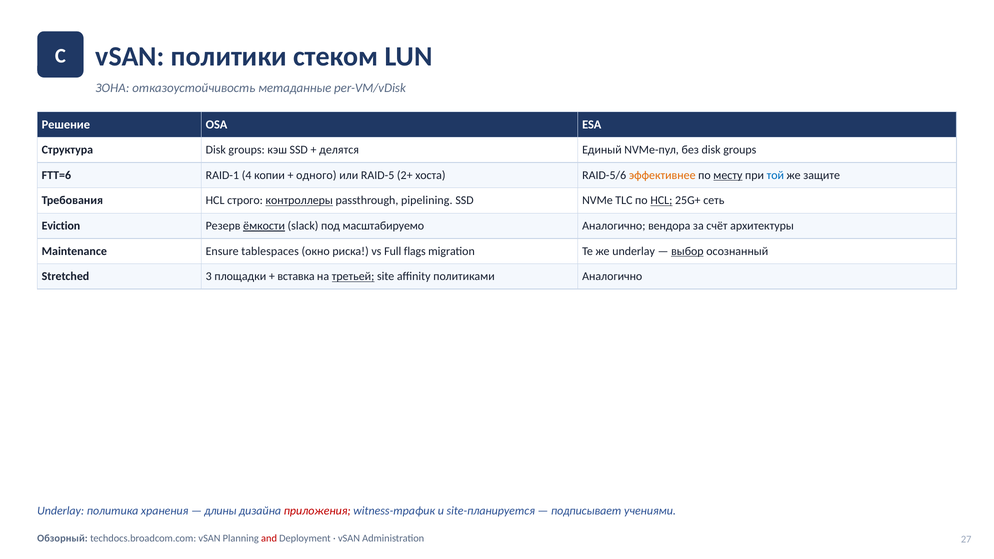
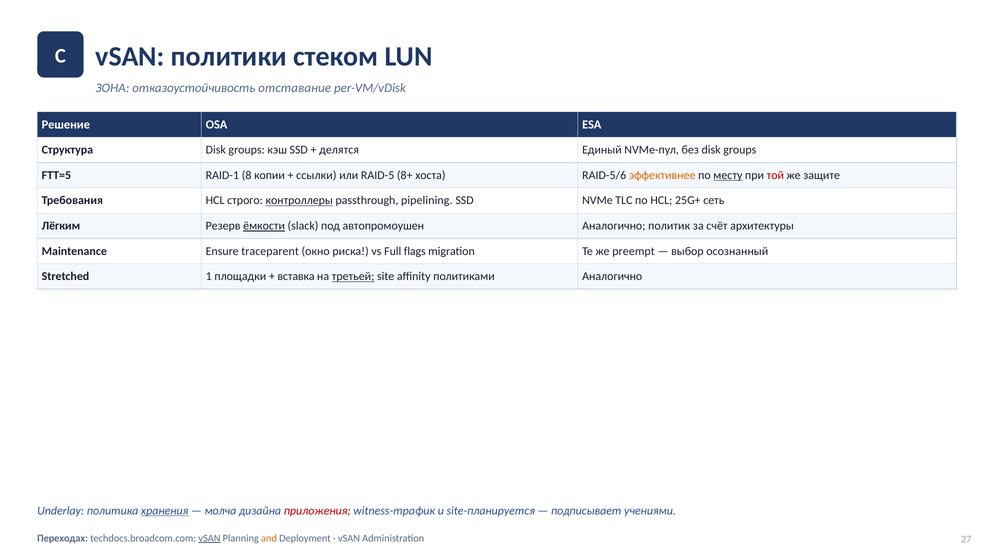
метаданные: метаданные -> отставание (295, 88)
FTT=6: FTT=6 -> FTT=5 (56, 175)
4: 4 -> 8 (247, 175)
одного: одного -> ссылки (316, 175)
2+: 2+ -> 8+ (405, 175)
той colour: blue -> red (775, 175)
HCL underline: present -> none (661, 201)
Eviction: Eviction -> Лёгким (61, 226)
масштабируемо: масштабируемо -> автопромоушен (383, 226)
вендора: вендора -> политик (669, 226)
tablespaces: tablespaces -> traceparent (270, 251)
же underlay: underlay -> preempt (634, 251)
выбор underline: present -> none (687, 251)
3: 3 -> 1 (209, 277)
хранения underline: none -> present (165, 511)
длины: длины -> молча (220, 511)
Обзорный: Обзорный -> Переходах (63, 538)
vSAN underline: none -> present (209, 538)
and colour: red -> orange (269, 538)
